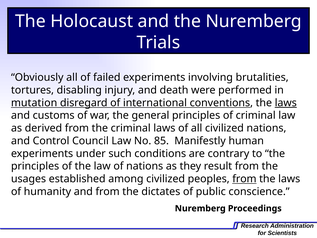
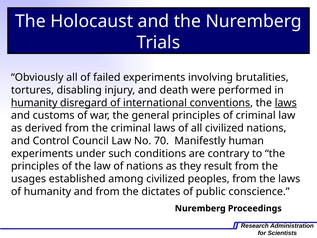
mutation: mutation -> humanity (34, 103)
85: 85 -> 70 (161, 141)
from underline: present -> none (244, 179)
